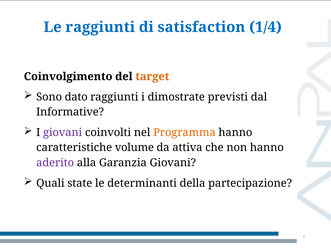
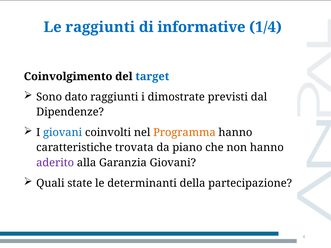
satisfaction: satisfaction -> informative (201, 27)
target colour: orange -> blue (152, 77)
Informative: Informative -> Dipendenze (70, 112)
giovani colour: purple -> blue (63, 133)
volume: volume -> trovata (134, 148)
attiva: attiva -> piano (187, 148)
